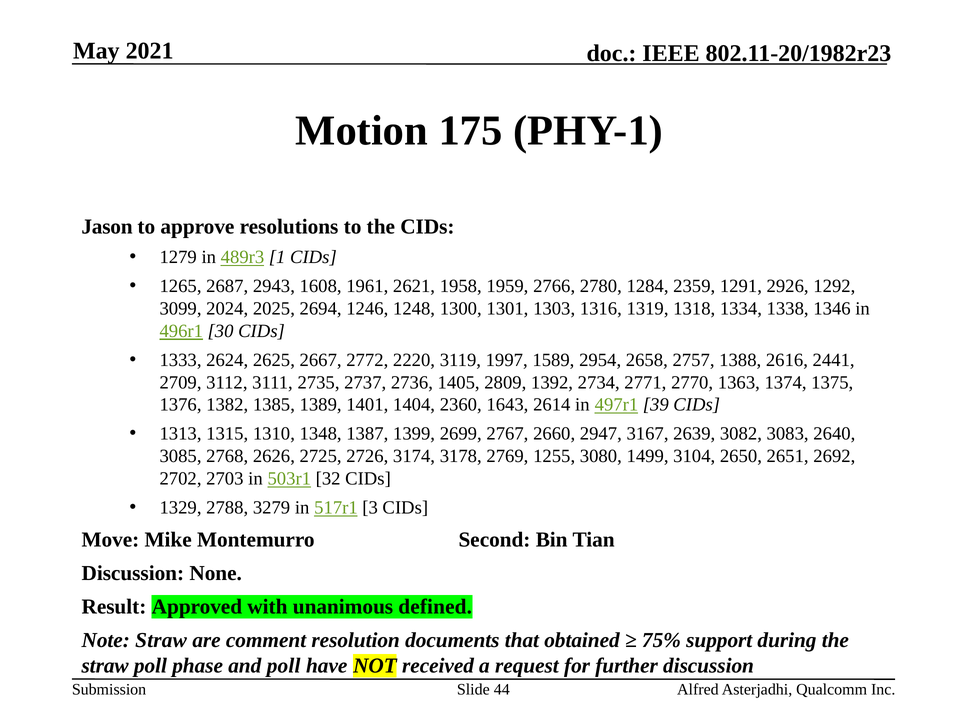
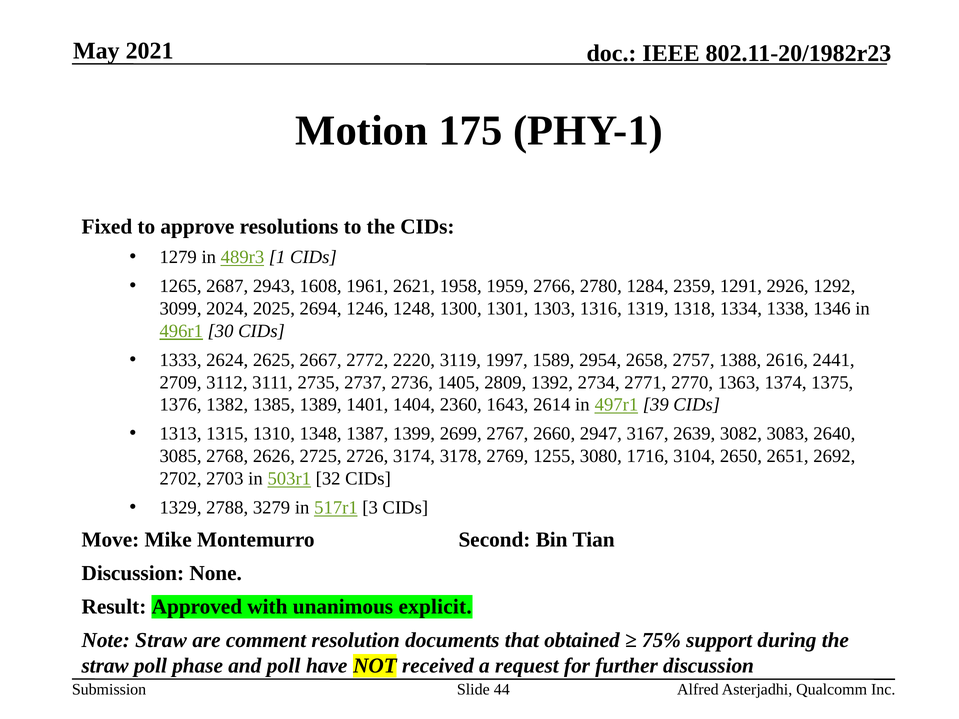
Jason: Jason -> Fixed (107, 227)
1499: 1499 -> 1716 (648, 456)
defined: defined -> explicit (435, 607)
